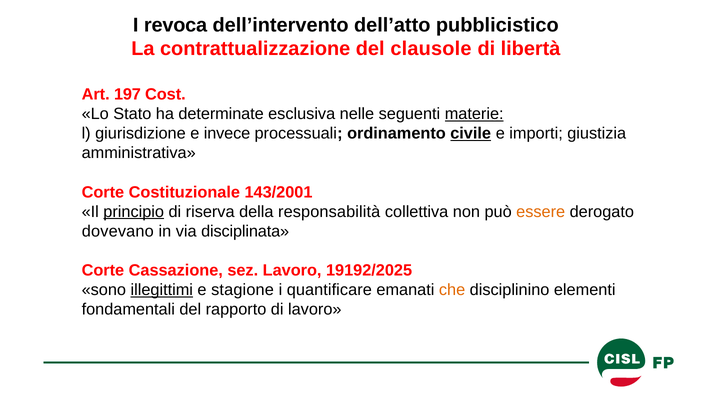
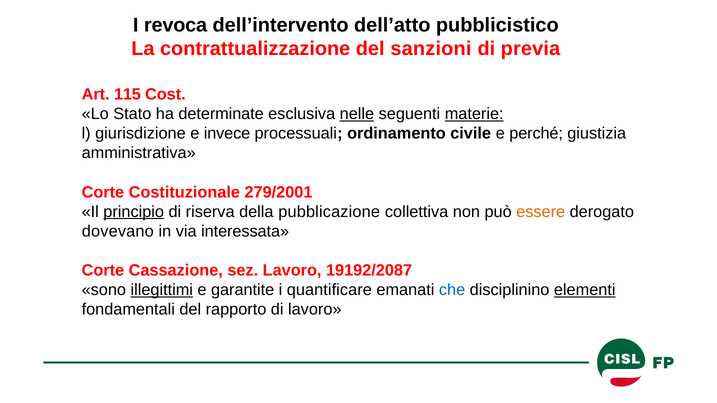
clausole: clausole -> sanzioni (431, 49)
libertà: libertà -> previa (530, 49)
197: 197 -> 115 (127, 94)
nelle underline: none -> present (357, 114)
civile underline: present -> none (471, 134)
importi: importi -> perché (536, 134)
143/2001: 143/2001 -> 279/2001 (278, 192)
responsabilità: responsabilità -> pubblicazione (329, 212)
disciplinata: disciplinata -> interessata (245, 231)
19192/2025: 19192/2025 -> 19192/2087 (369, 271)
stagione: stagione -> garantite (243, 290)
che colour: orange -> blue (452, 290)
elementi underline: none -> present (585, 290)
